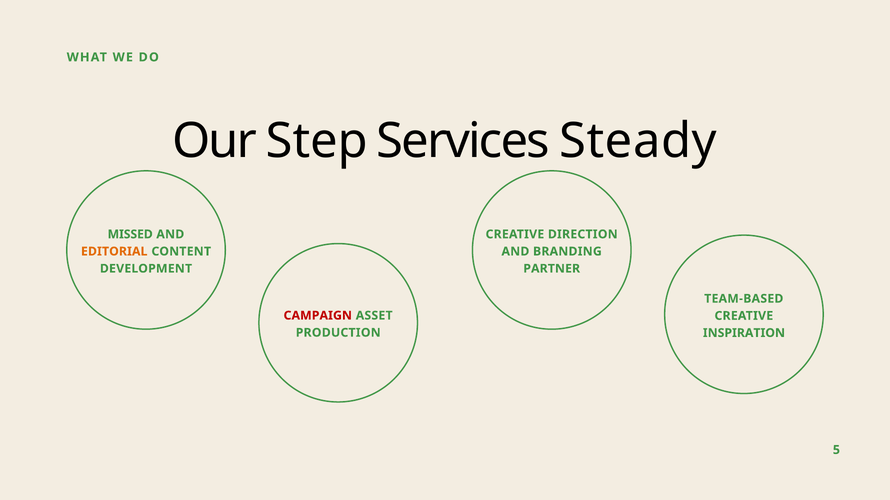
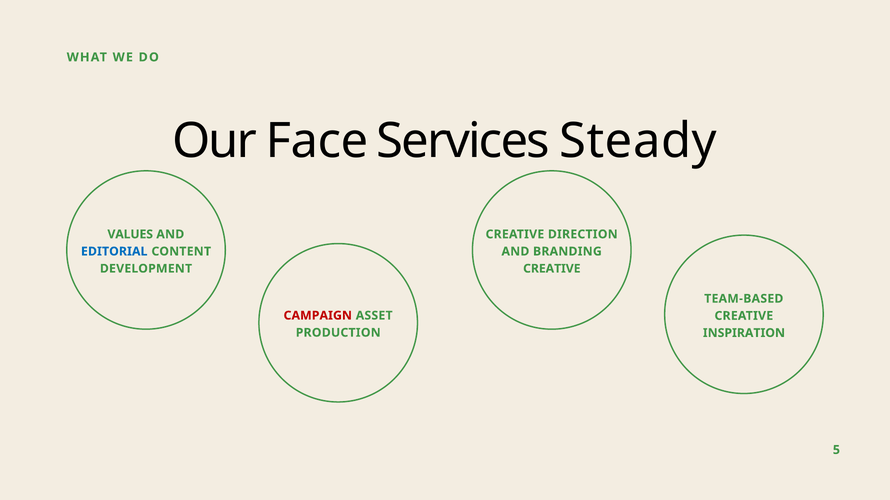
Step: Step -> Face (317, 141)
MISSED: MISSED -> VALUES (130, 235)
EDITORIAL colour: orange -> blue (114, 252)
PARTNER: PARTNER -> CREATIVE (552, 269)
